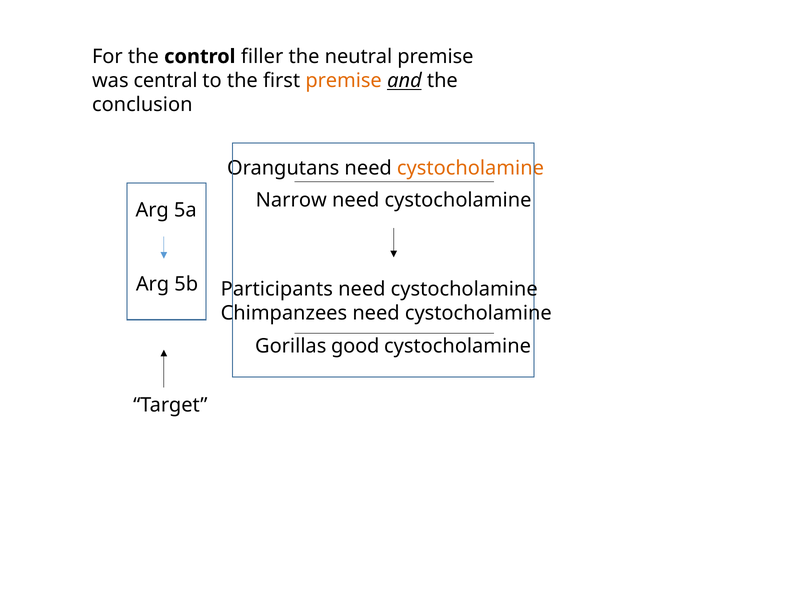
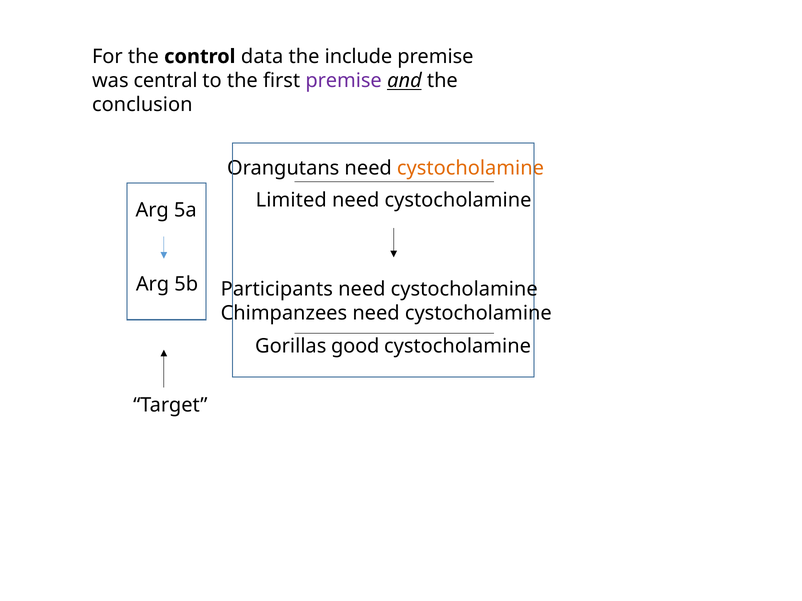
filler: filler -> data (262, 57)
neutral: neutral -> include (358, 57)
premise colour: orange -> purple (344, 81)
Narrow: Narrow -> Limited (291, 201)
